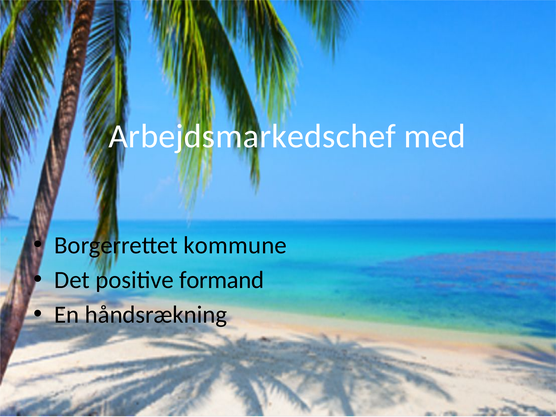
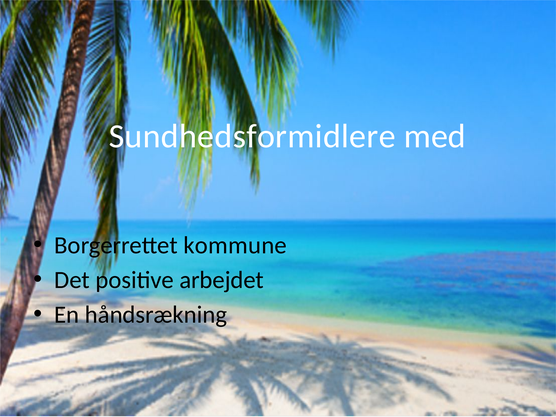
Arbejdsmarkedschef: Arbejdsmarkedschef -> Sundhedsformidlere (252, 136)
formand: formand -> arbejdet (222, 280)
